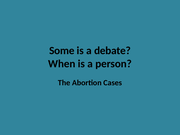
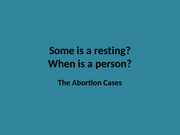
debate: debate -> resting (112, 51)
